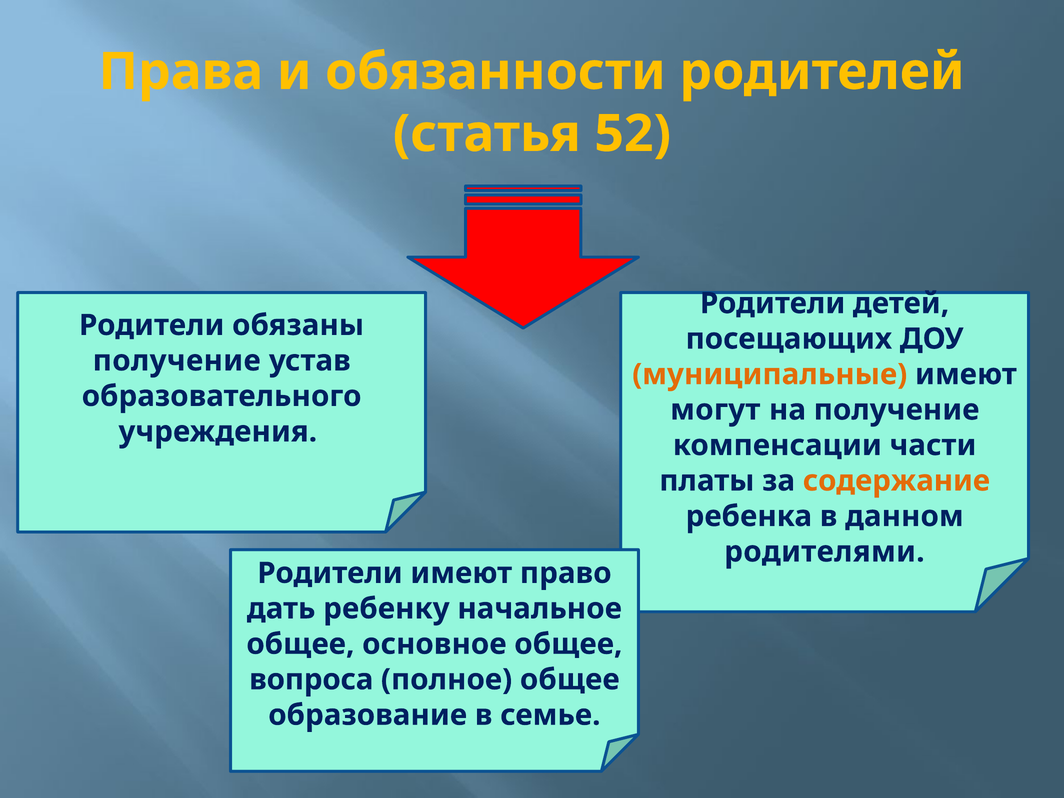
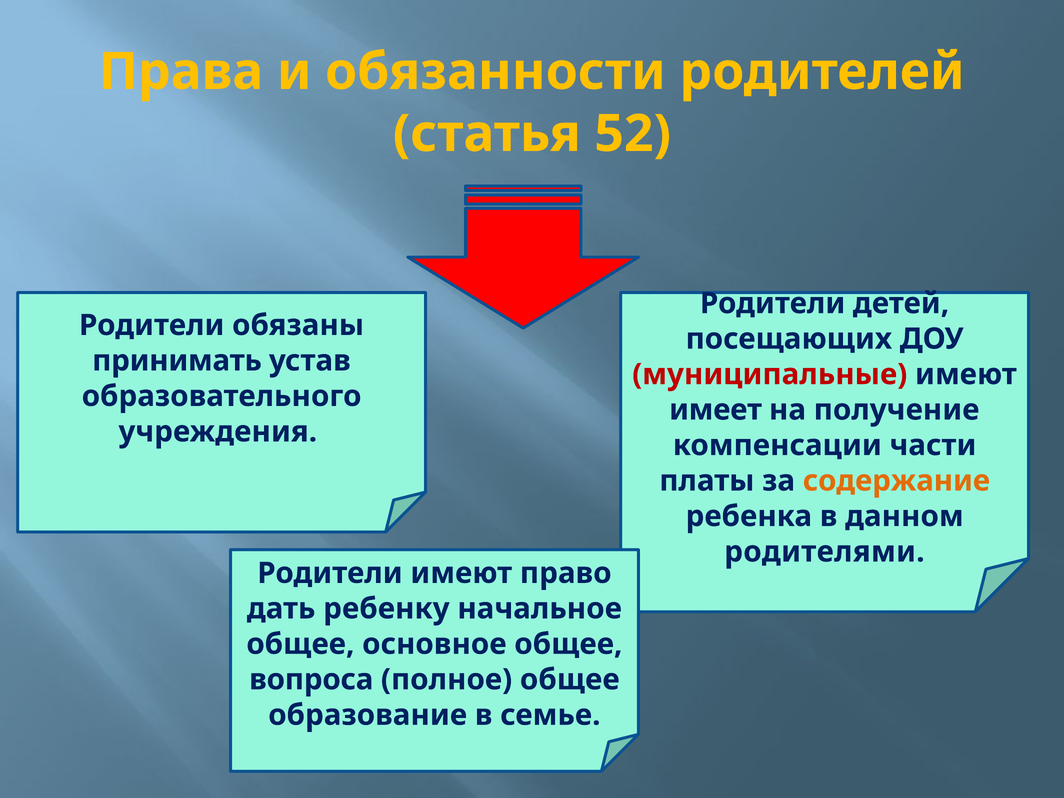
получение: получение -> принимать (177, 361)
муниципальные colour: orange -> red (770, 374)
могут: могут -> имеет (716, 410)
